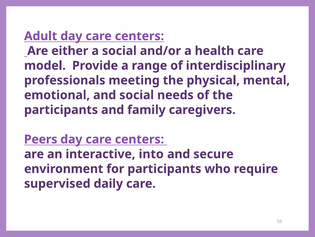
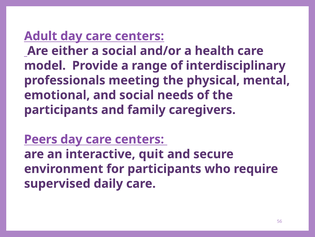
into: into -> quit (151, 154)
